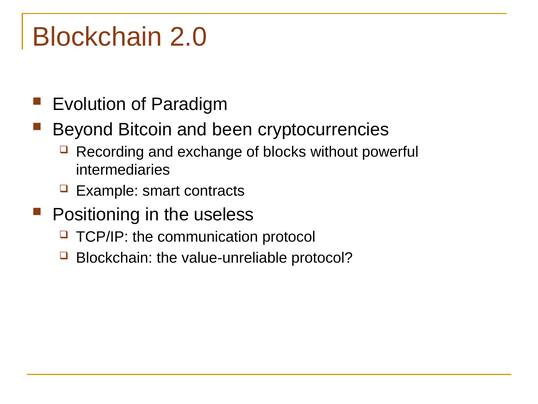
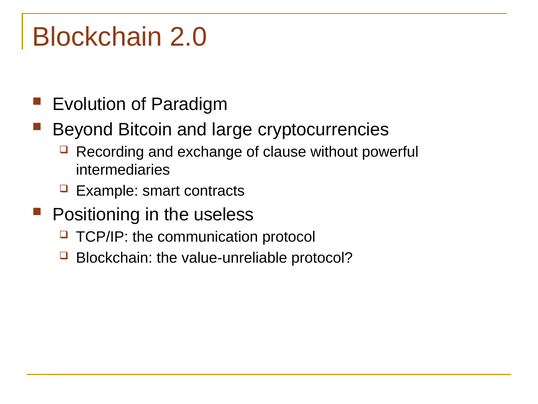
been: been -> large (232, 129)
blocks: blocks -> clause (285, 152)
